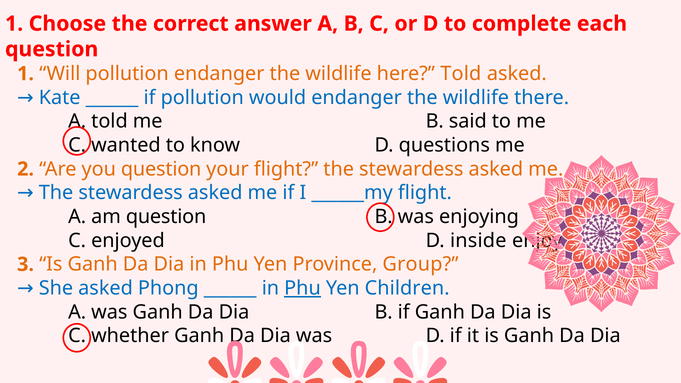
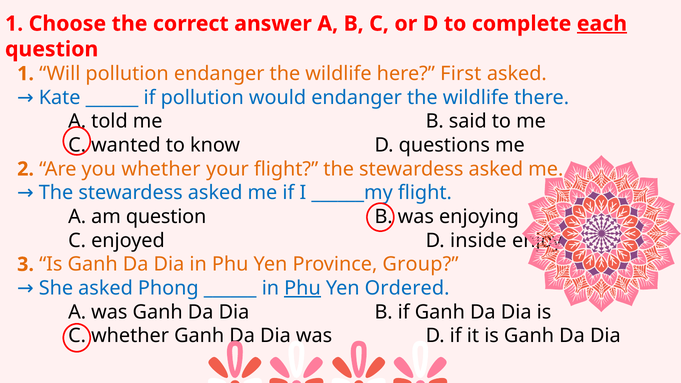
each underline: none -> present (602, 24)
here Told: Told -> First (461, 74)
you question: question -> whether (161, 169)
Children: Children -> Ordered (407, 288)
